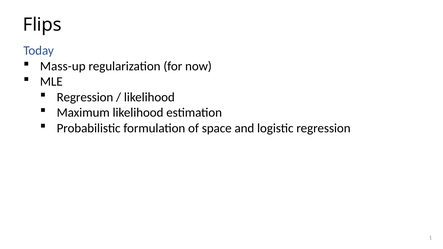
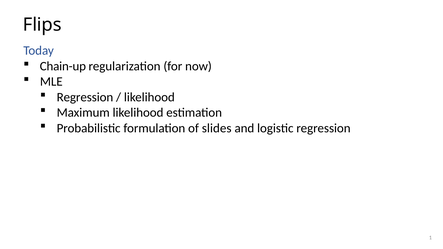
Mass-up: Mass-up -> Chain-up (63, 66)
space: space -> slides (217, 128)
